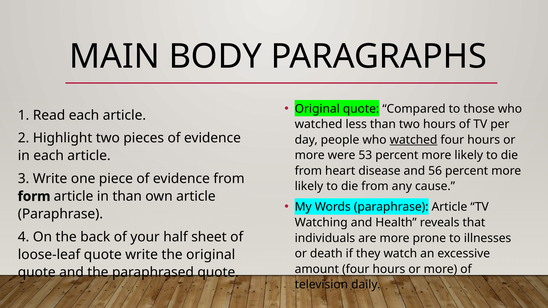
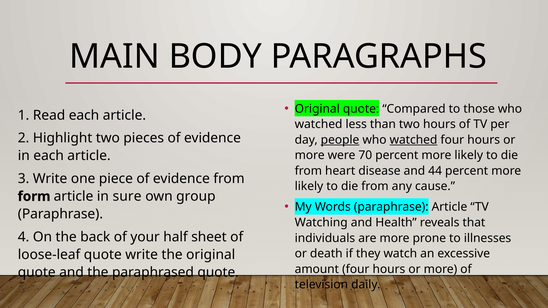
people underline: none -> present (340, 140)
53: 53 -> 70 (365, 155)
56: 56 -> 44 (435, 171)
in than: than -> sure (127, 197)
own article: article -> group (196, 197)
